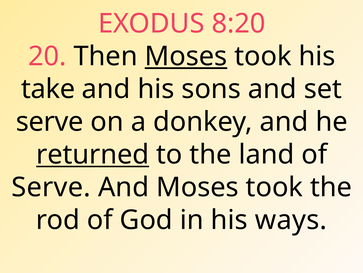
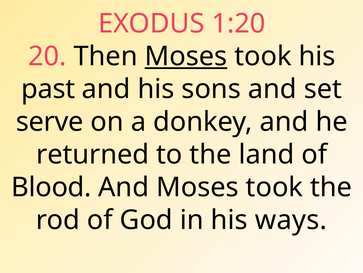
8:20: 8:20 -> 1:20 (239, 24)
take: take -> past (48, 89)
returned underline: present -> none (93, 154)
Serve: Serve -> Blood (51, 187)
